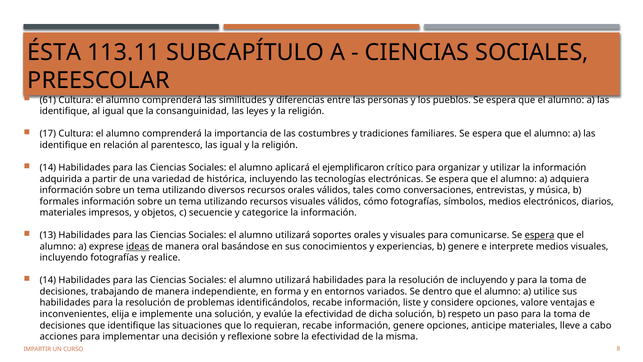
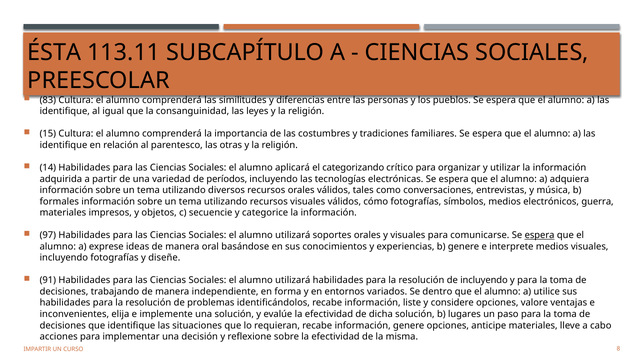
61: 61 -> 83 (48, 100)
17: 17 -> 15 (48, 134)
las igual: igual -> otras (231, 145)
ejemplificaron: ejemplificaron -> categorizando (353, 168)
histórica: histórica -> períodos (227, 179)
diarios: diarios -> guerra (598, 201)
13: 13 -> 97 (48, 235)
ideas underline: present -> none (138, 246)
realice: realice -> diseñe (164, 258)
14: 14 -> 91 (48, 280)
respeto: respeto -> lugares (464, 314)
